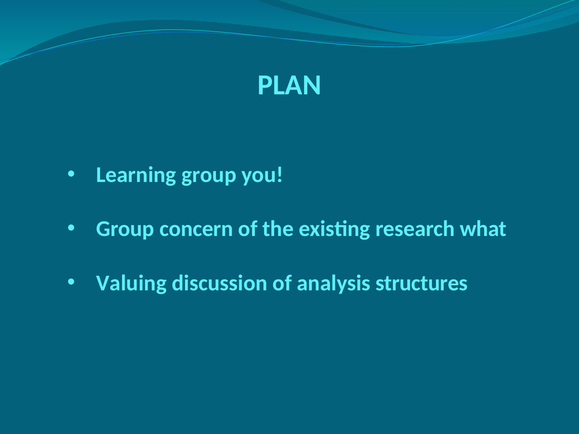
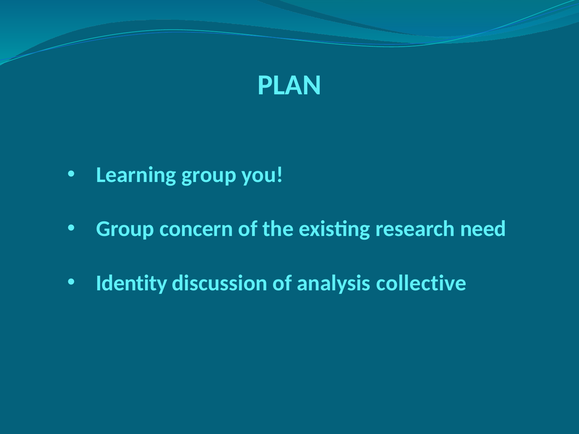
what: what -> need (483, 229)
Valuing: Valuing -> Identity (132, 283)
structures: structures -> collective (421, 283)
